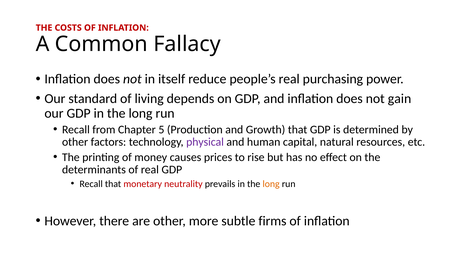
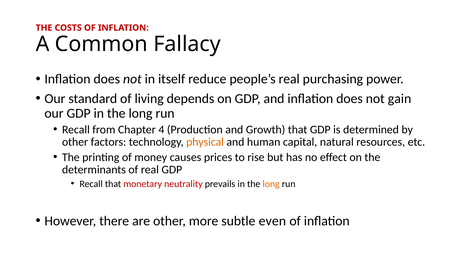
5: 5 -> 4 (161, 130)
physical colour: purple -> orange (205, 142)
firms: firms -> even (272, 221)
